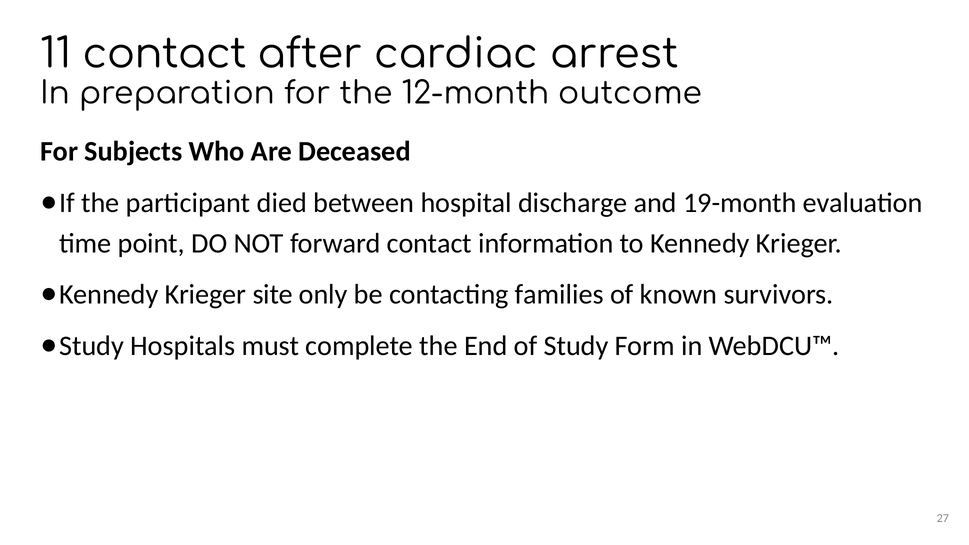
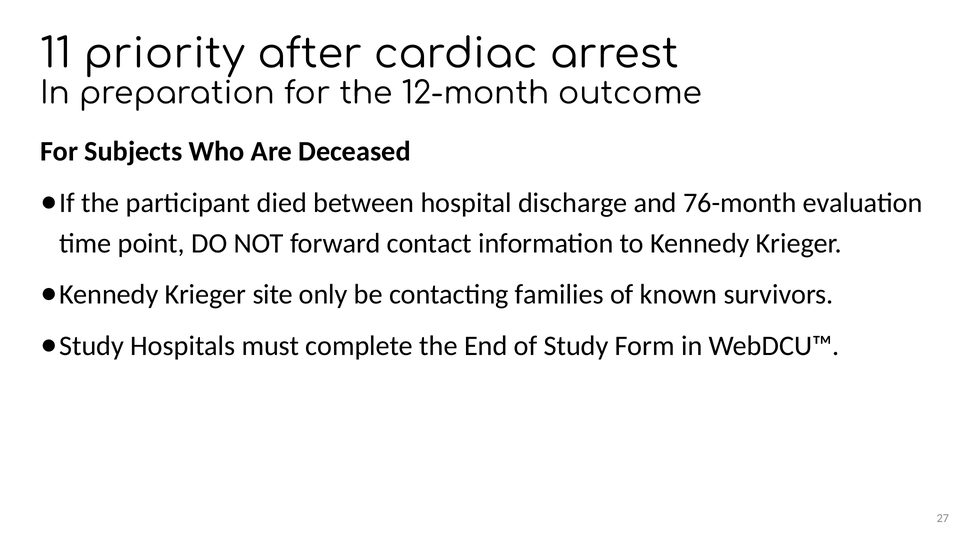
11 contact: contact -> priority (164, 54)
19-month: 19-month -> 76-month (740, 203)
